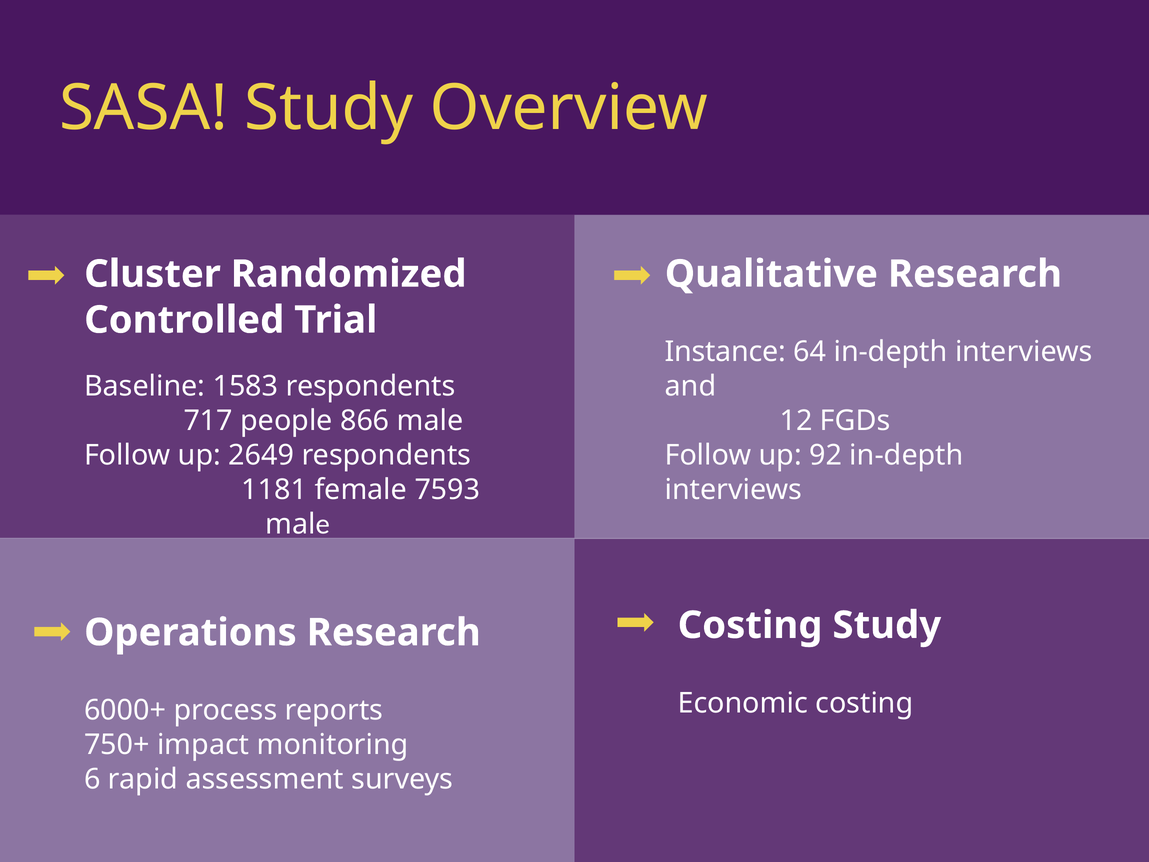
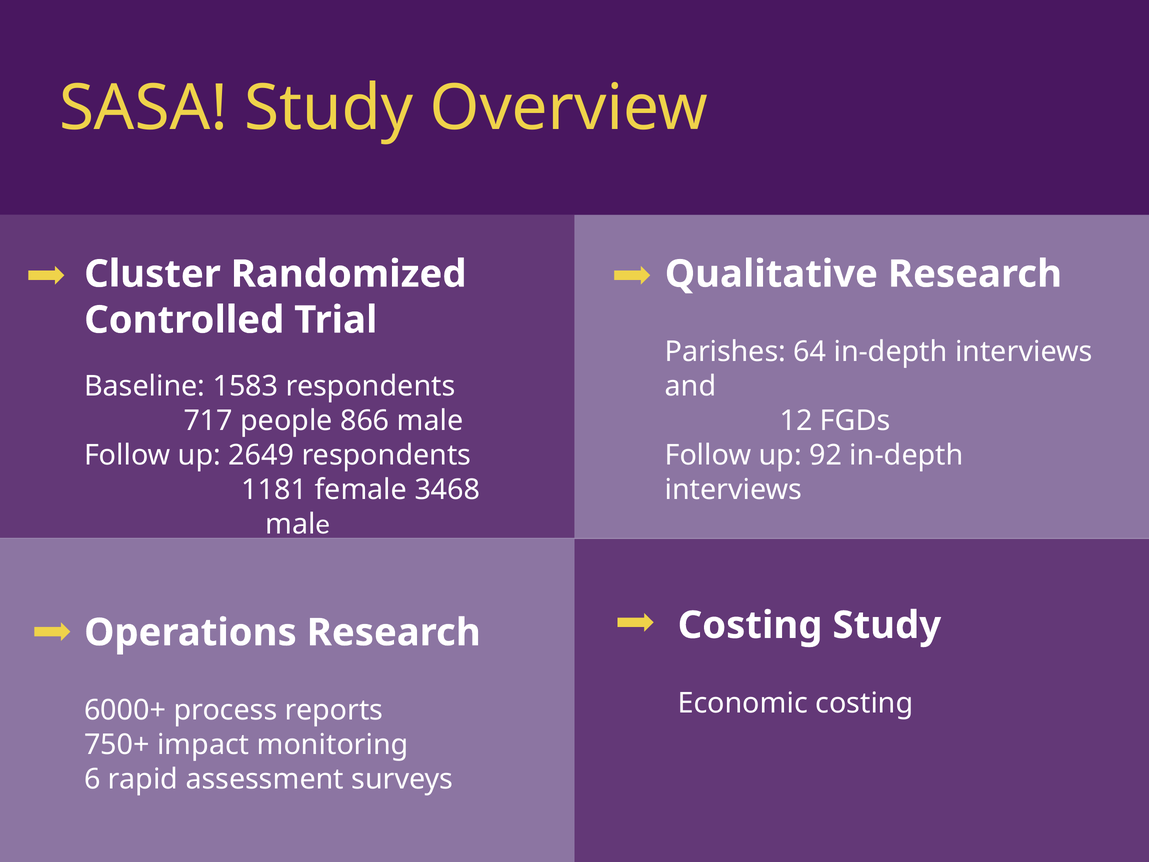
Instance: Instance -> Parishes (725, 352)
7593: 7593 -> 3468 (447, 490)
